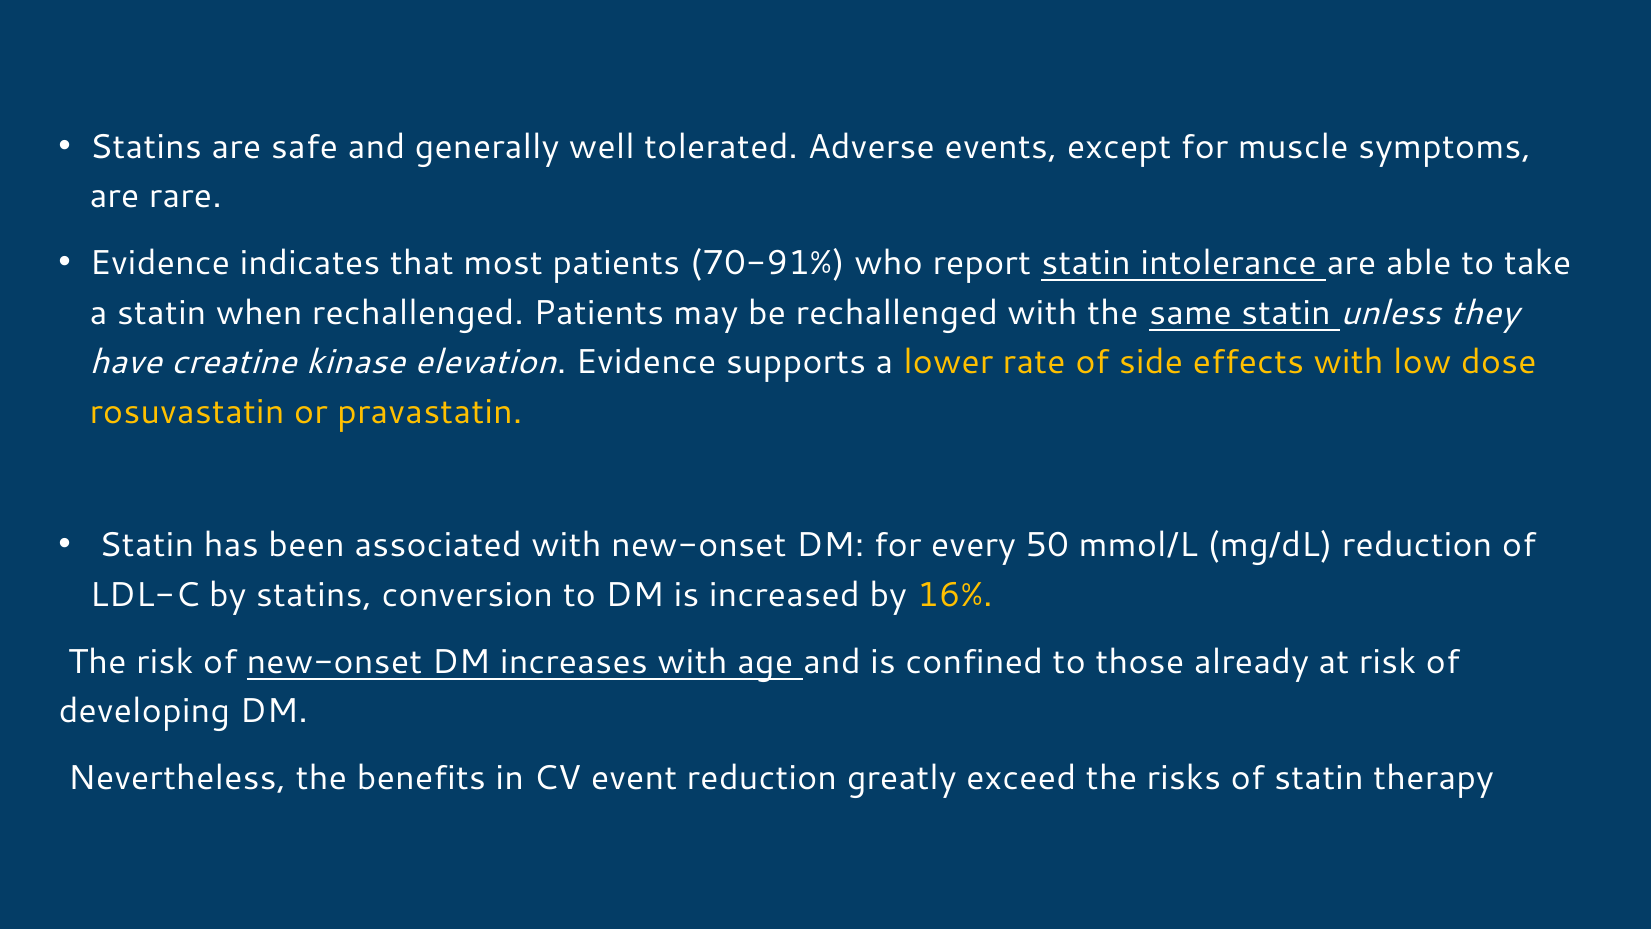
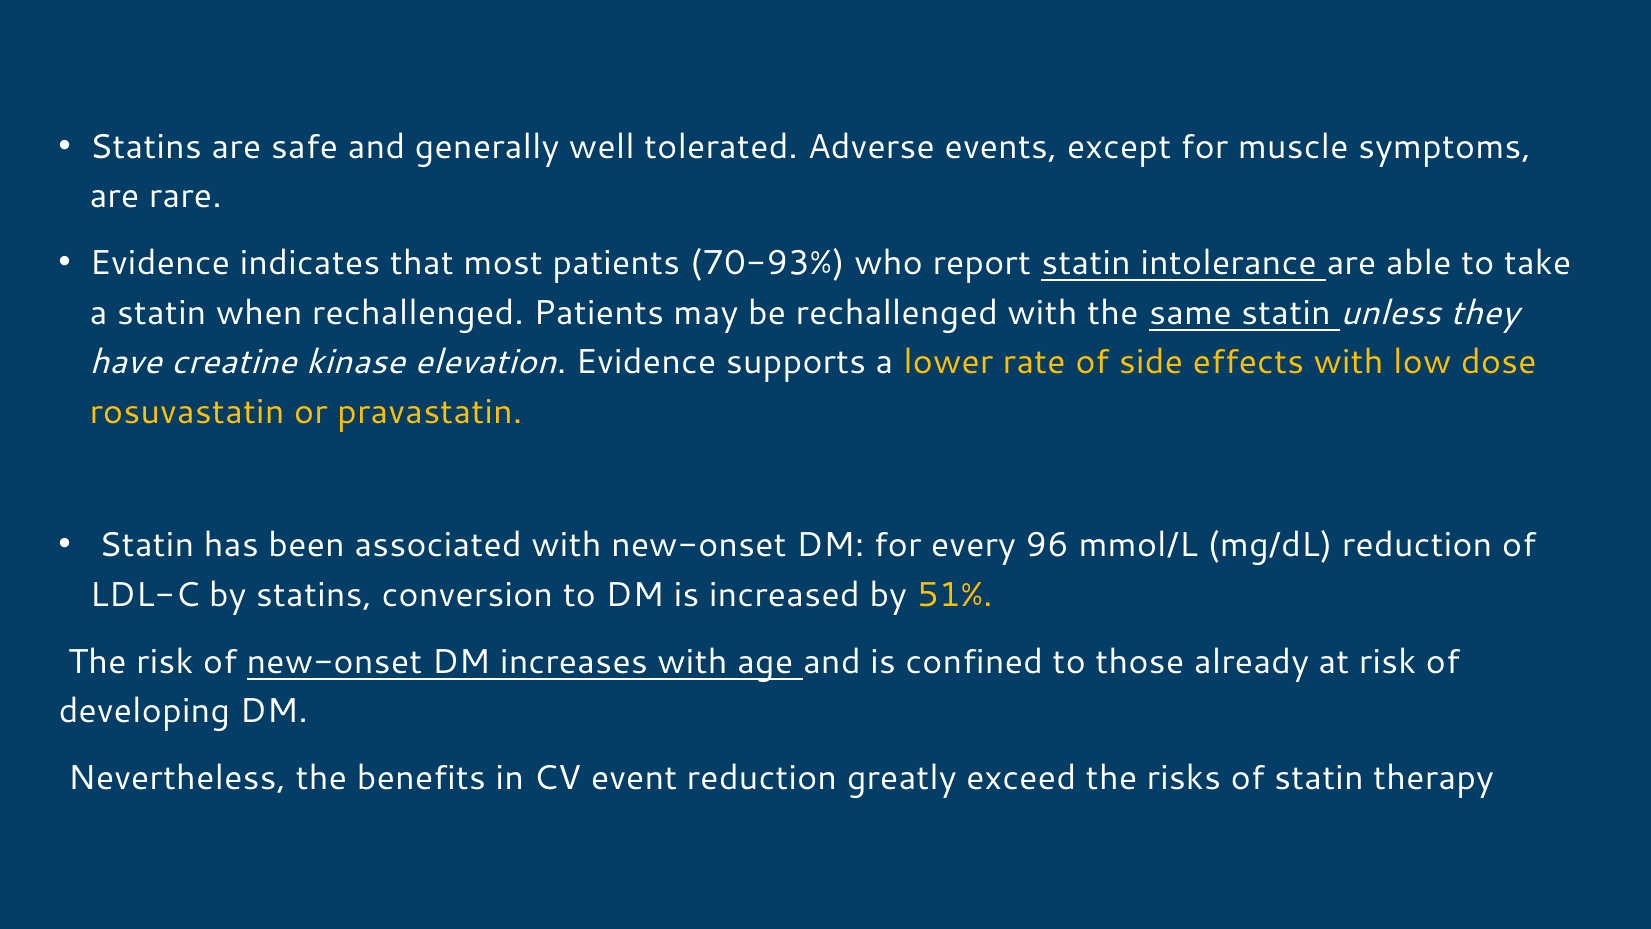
70-91%: 70-91% -> 70-93% (767, 263)
50: 50 -> 96 (1047, 545)
16%: 16% -> 51% (955, 595)
